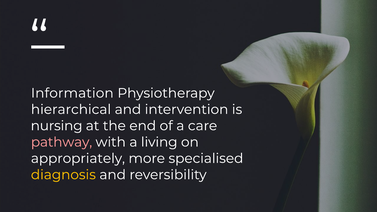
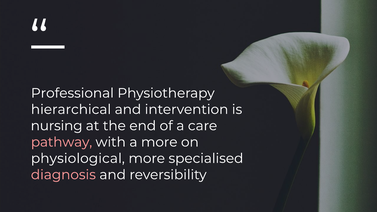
Information: Information -> Professional (72, 93)
a living: living -> more (159, 142)
appropriately: appropriately -> physiological (78, 158)
diagnosis colour: yellow -> pink (63, 175)
